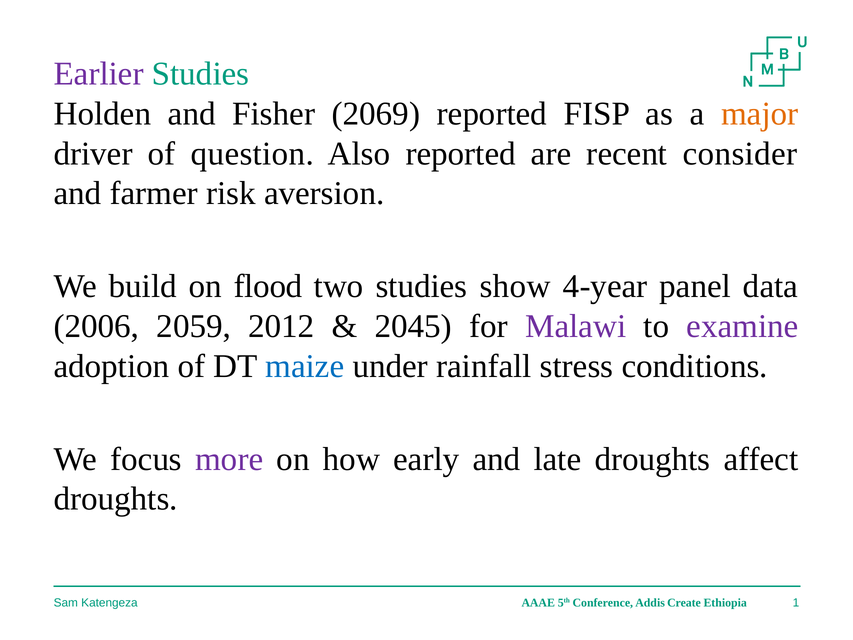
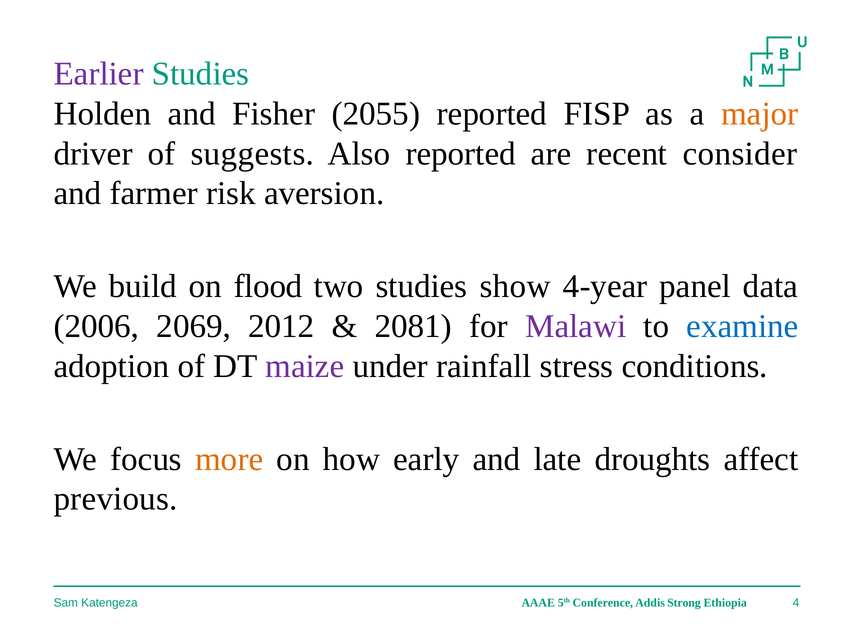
2069: 2069 -> 2055 (376, 114)
question: question -> suggests (252, 154)
2059: 2059 -> 2069 (194, 326)
2045: 2045 -> 2081 (413, 326)
examine colour: purple -> blue (742, 326)
maize colour: blue -> purple (305, 366)
more colour: purple -> orange (229, 459)
droughts: droughts -> previous (116, 499)
Create: Create -> Strong (684, 602)
1: 1 -> 4 (796, 602)
